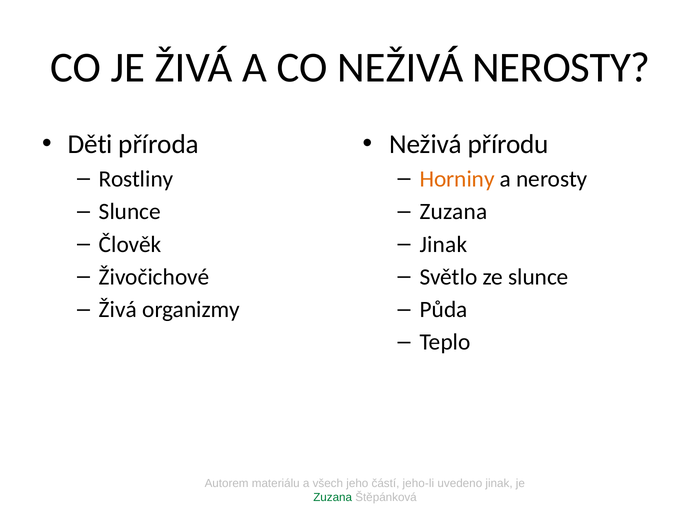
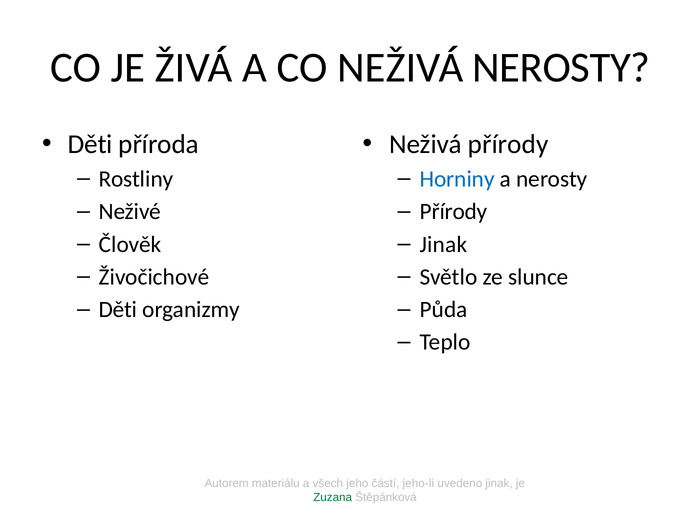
Neživá přírodu: přírodu -> přírody (508, 144)
Horniny colour: orange -> blue (457, 179)
Slunce: Slunce -> Neživé (130, 212)
Zuzana: Zuzana -> Přírody (454, 212)
Živá: Živá -> Děti (118, 310)
